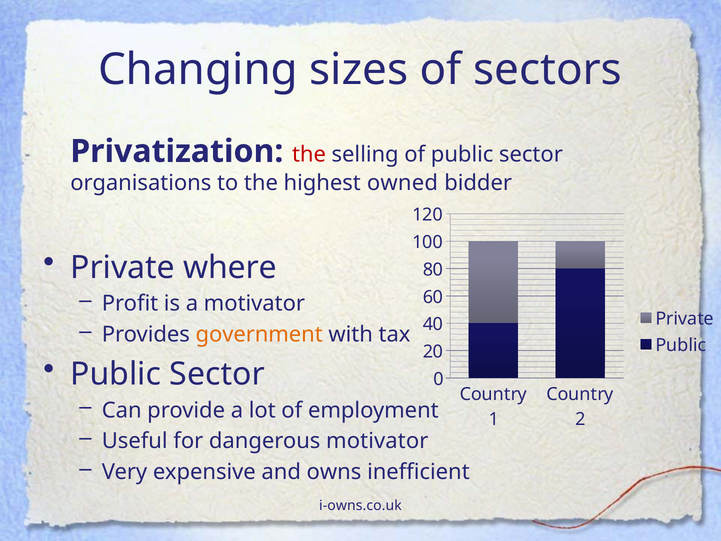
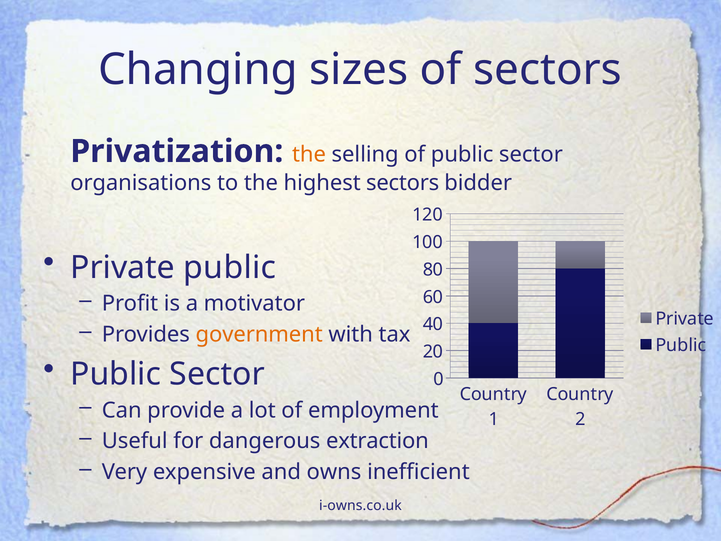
the colour: red -> orange (309, 155)
highest owned: owned -> sectors (403, 183)
where: where -> public (230, 267)
dangerous motivator: motivator -> extraction (377, 441)
